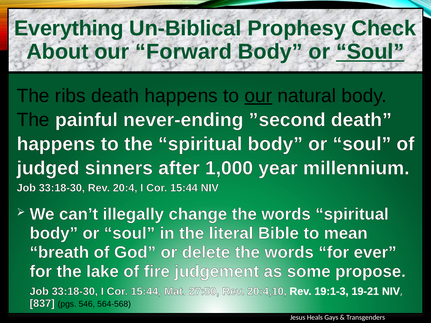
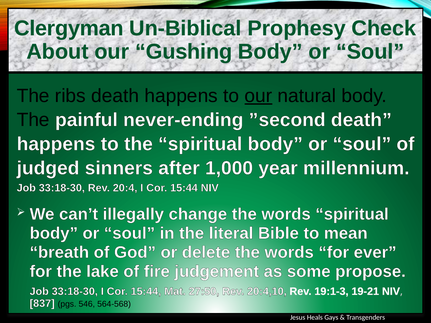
Everything: Everything -> Clergyman (69, 28)
Forward: Forward -> Gushing (184, 52)
Soul underline: present -> none (370, 52)
